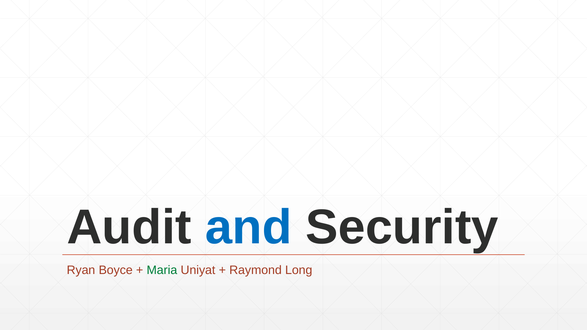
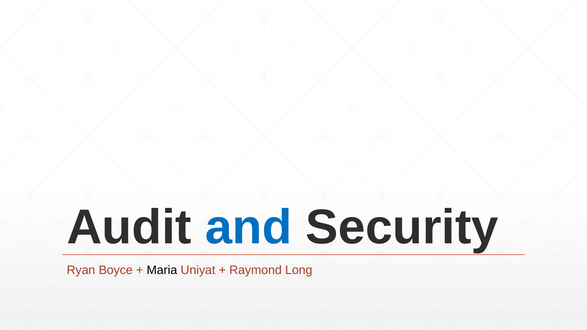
Maria colour: green -> black (162, 270)
